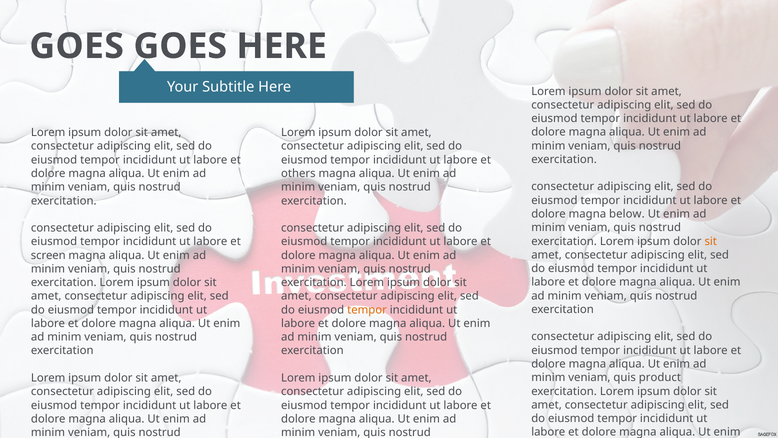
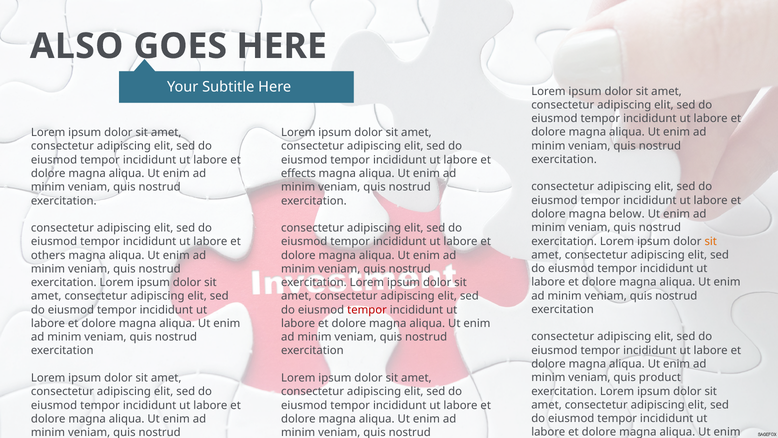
GOES: GOES -> ALSO (77, 46)
others: others -> effects (298, 173)
screen: screen -> others (48, 255)
tempor colour: orange -> red (367, 310)
